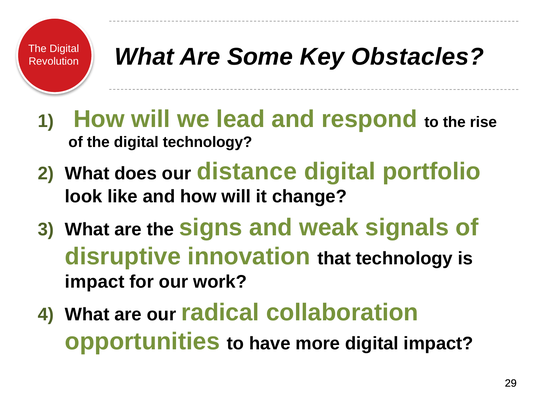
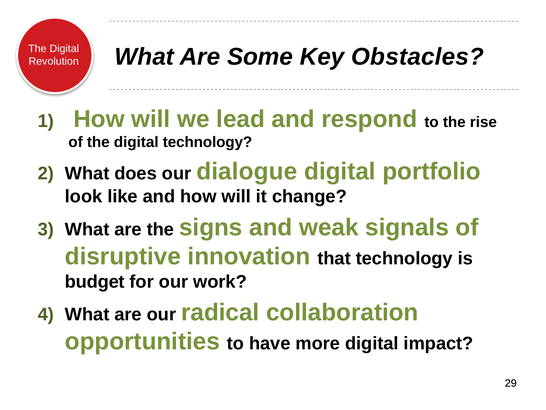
distance: distance -> dialogue (247, 171)
impact: impact -> budget (95, 281)
